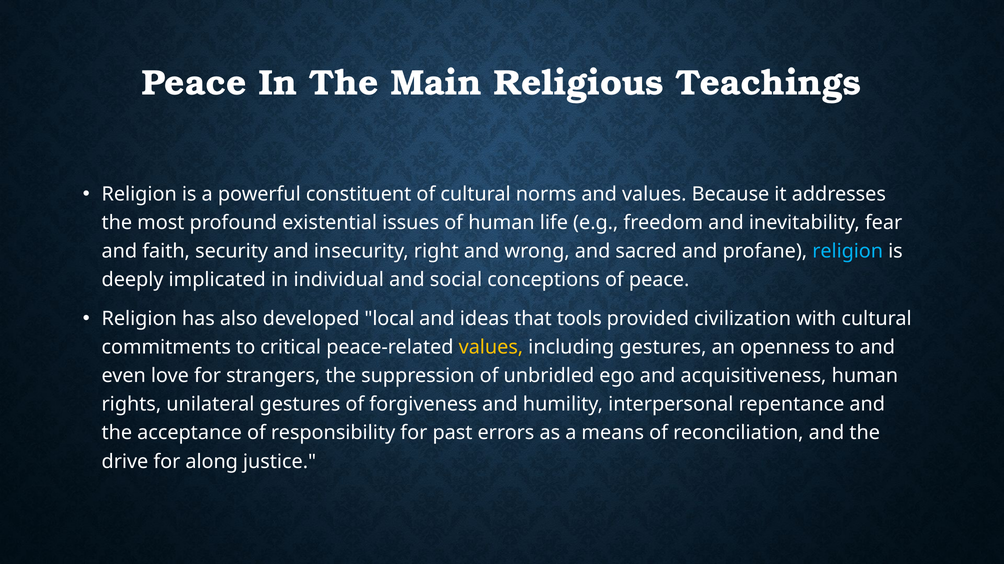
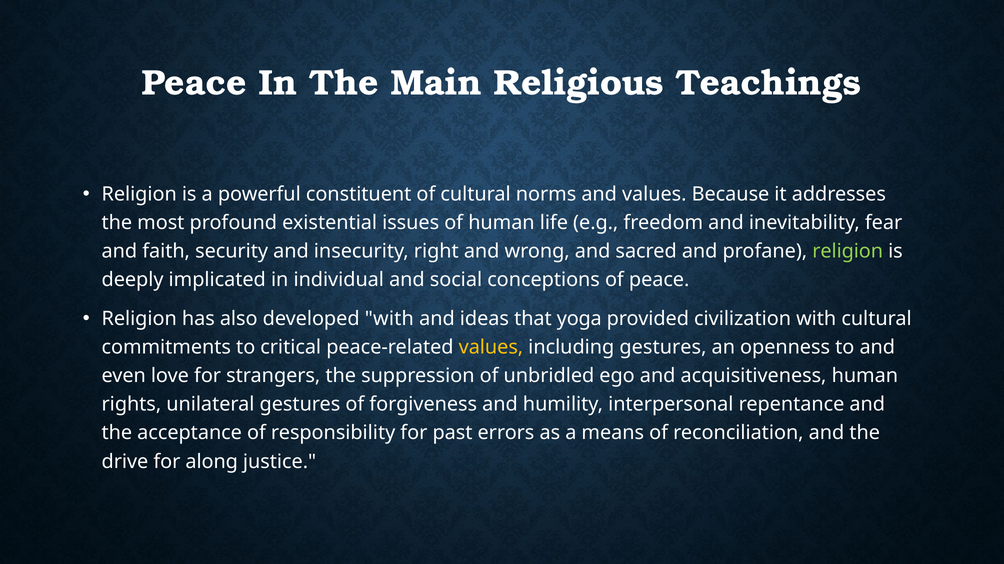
religion colour: light blue -> light green (848, 252)
developed local: local -> with (389, 319)
tools: tools -> yoga (579, 319)
